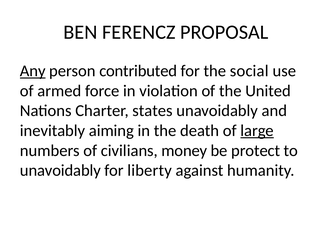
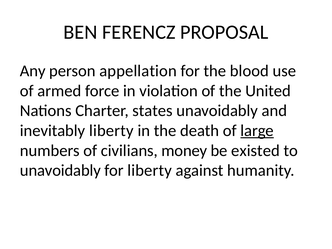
Any underline: present -> none (33, 71)
contributed: contributed -> appellation (138, 71)
social: social -> blood (249, 71)
inevitably aiming: aiming -> liberty (111, 131)
protect: protect -> existed (256, 151)
